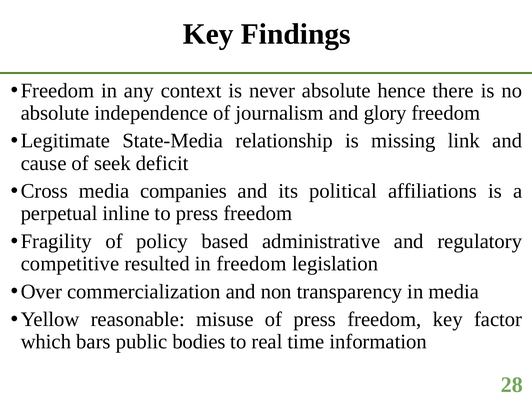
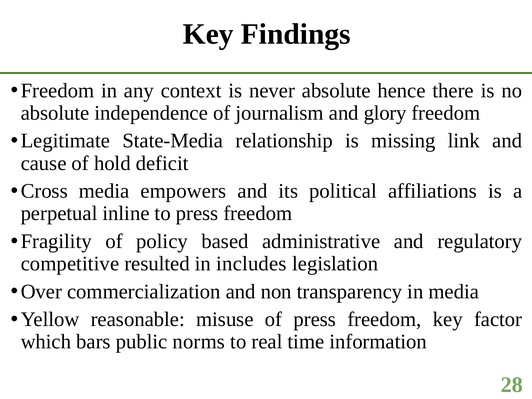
seek: seek -> hold (112, 163)
companies: companies -> empowers (183, 191)
in freedom: freedom -> includes (251, 264)
bodies: bodies -> norms (199, 342)
